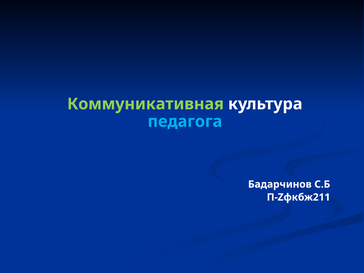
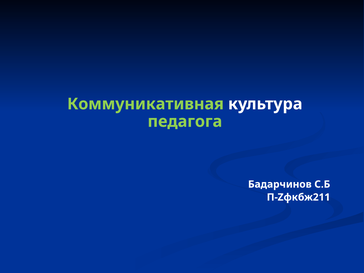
педагога colour: light blue -> light green (185, 121)
